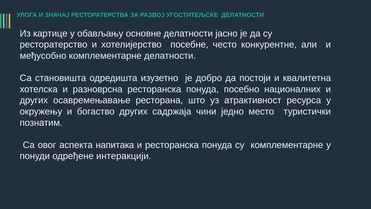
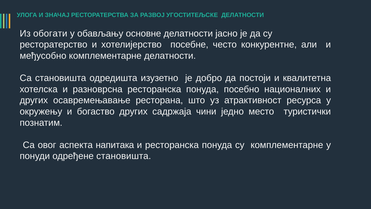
картице: картице -> обогати (50, 33)
одређене интеракцији: интеракцији -> становишта (124, 156)
